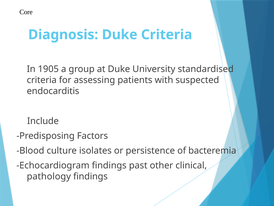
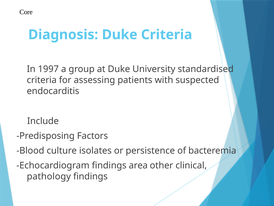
1905: 1905 -> 1997 (48, 69)
past: past -> area (138, 165)
